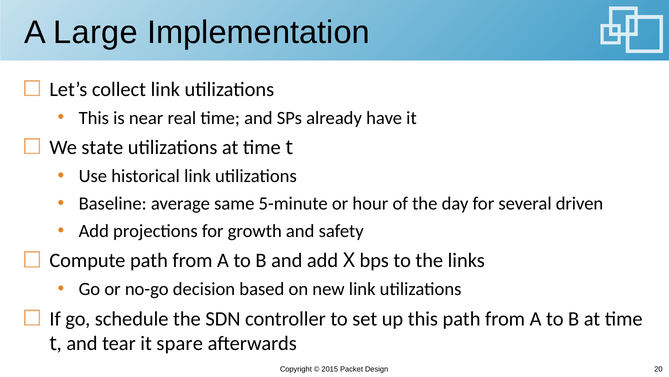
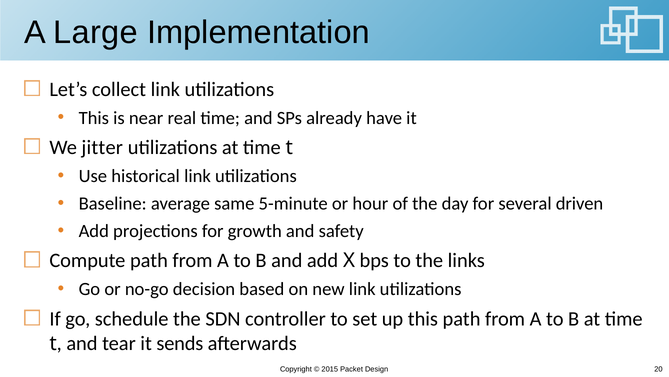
state: state -> jitter (102, 147)
spare: spare -> sends (180, 343)
